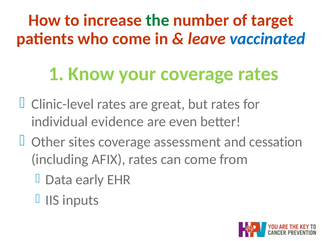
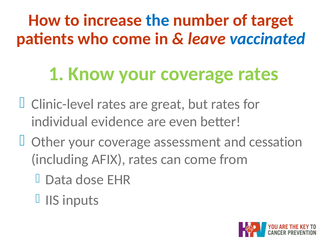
the colour: green -> blue (158, 20)
Other sites: sites -> your (82, 142)
early: early -> dose (90, 180)
